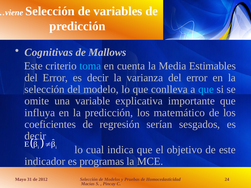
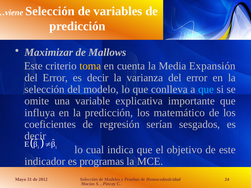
Cognitivas: Cognitivas -> Maximizar (49, 52)
toma colour: light blue -> yellow (90, 66)
Estimables: Estimables -> Expansión (212, 66)
